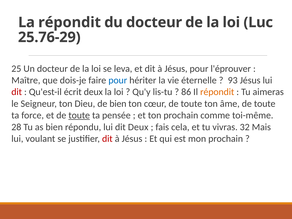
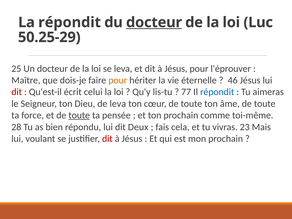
docteur underline: none -> present (154, 22)
25.76-29: 25.76-29 -> 50.25-29 (49, 37)
pour colour: blue -> orange (118, 80)
93: 93 -> 46 (233, 80)
écrit deux: deux -> celui (93, 92)
86: 86 -> 77 (186, 92)
répondit colour: orange -> blue (217, 92)
de bien: bien -> leva (118, 104)
32: 32 -> 23 (245, 127)
